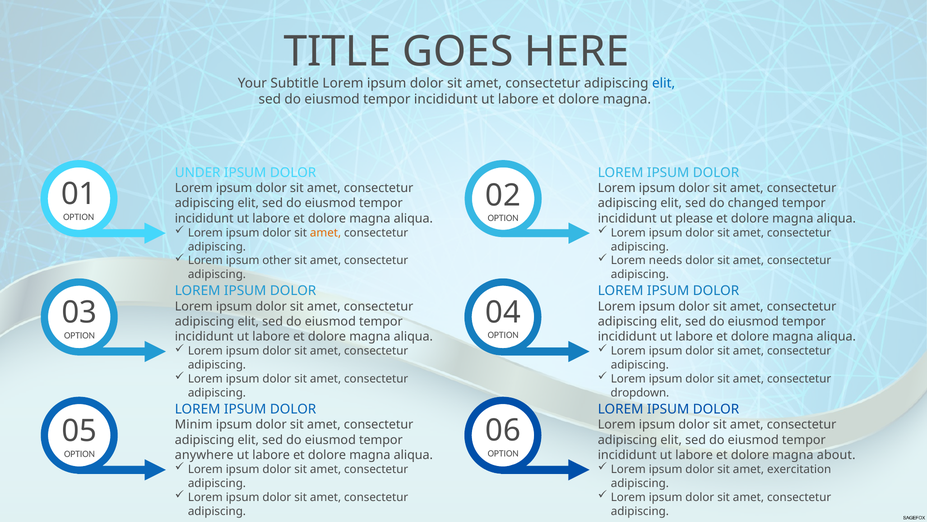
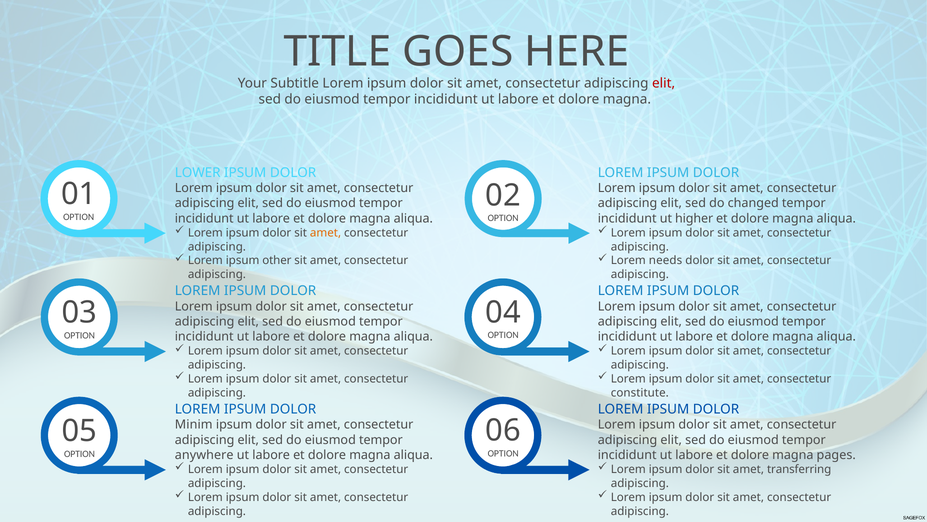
elit colour: blue -> red (664, 83)
UNDER: UNDER -> LOWER (198, 172)
please: please -> higher (694, 218)
dropdown: dropdown -> constitute (640, 392)
about: about -> pages (836, 454)
exercitation: exercitation -> transferring (799, 469)
